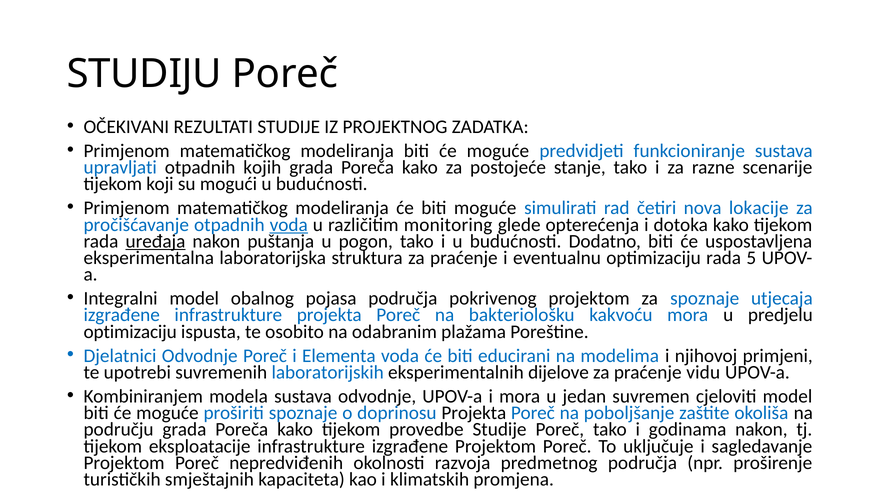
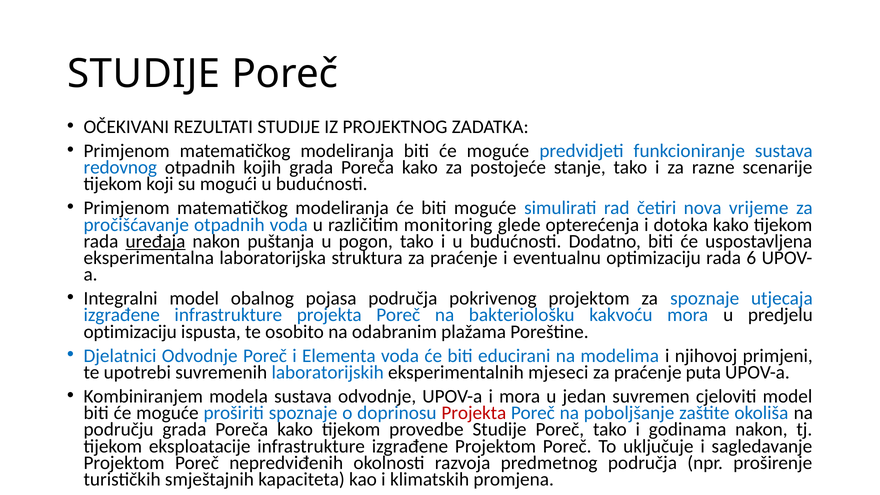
STUDIJU: STUDIJU -> STUDIJE (144, 74)
upravljati: upravljati -> redovnog (120, 167)
lokacije: lokacije -> vrijeme (759, 208)
voda underline: present -> none (289, 225)
5: 5 -> 6 (751, 258)
dijelove: dijelove -> mjeseci (558, 372)
vidu: vidu -> puta (703, 372)
Projekta colour: black -> red (474, 413)
